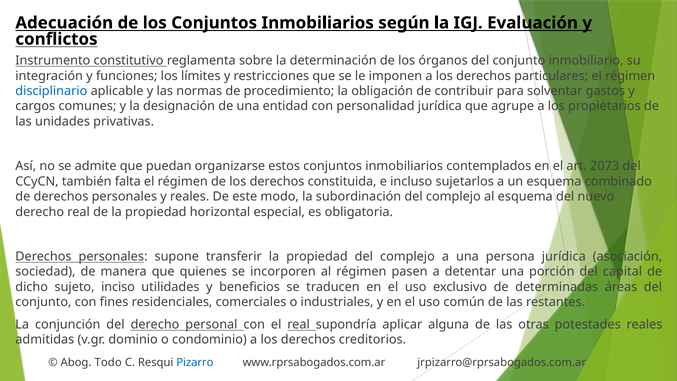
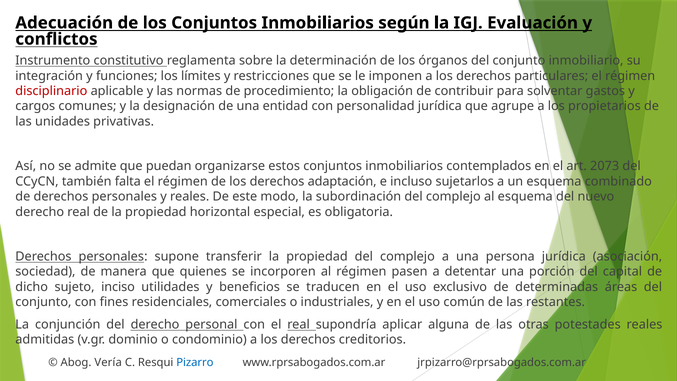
disciplinario colour: blue -> red (51, 91)
constituida: constituida -> adaptación (342, 181)
Todo: Todo -> Vería (108, 362)
